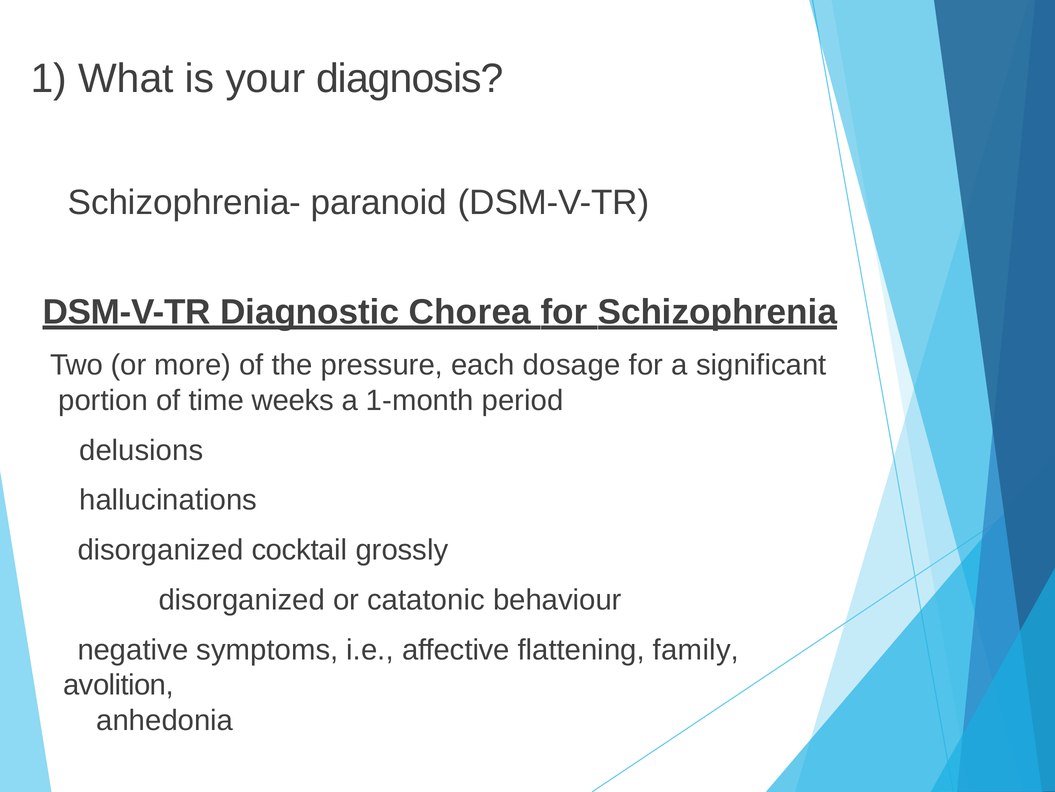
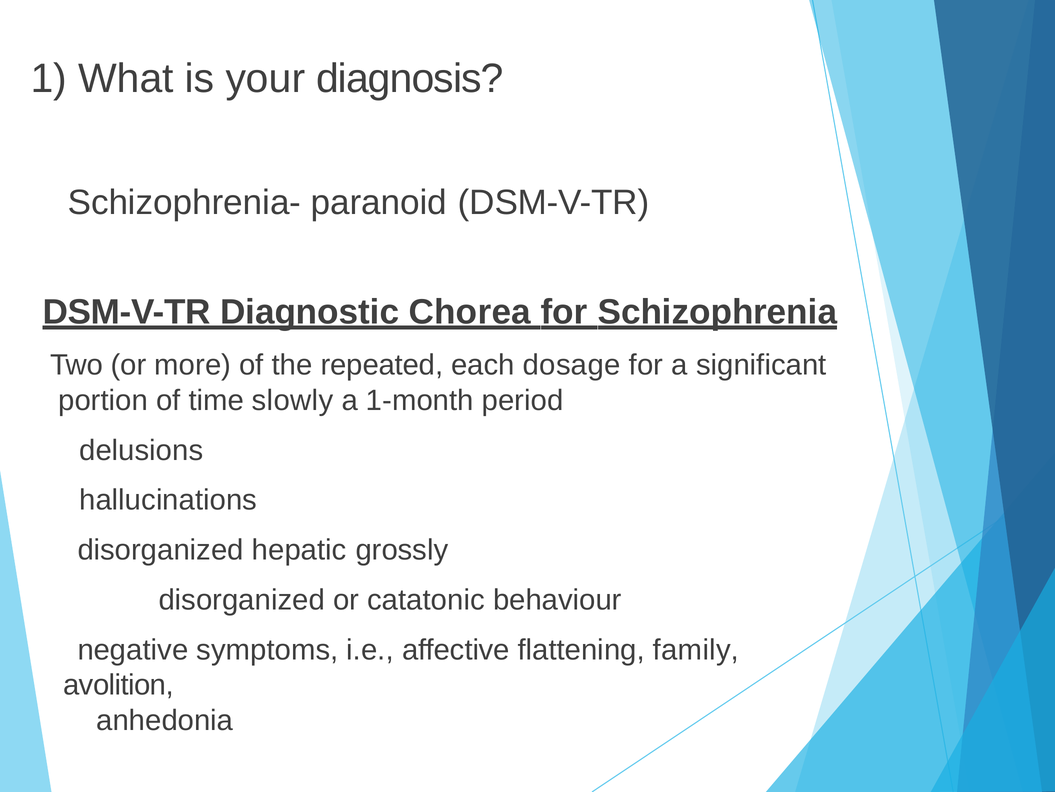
pressure: pressure -> repeated (382, 365)
weeks: weeks -> slowly (293, 400)
cocktail: cocktail -> hepatic (299, 550)
